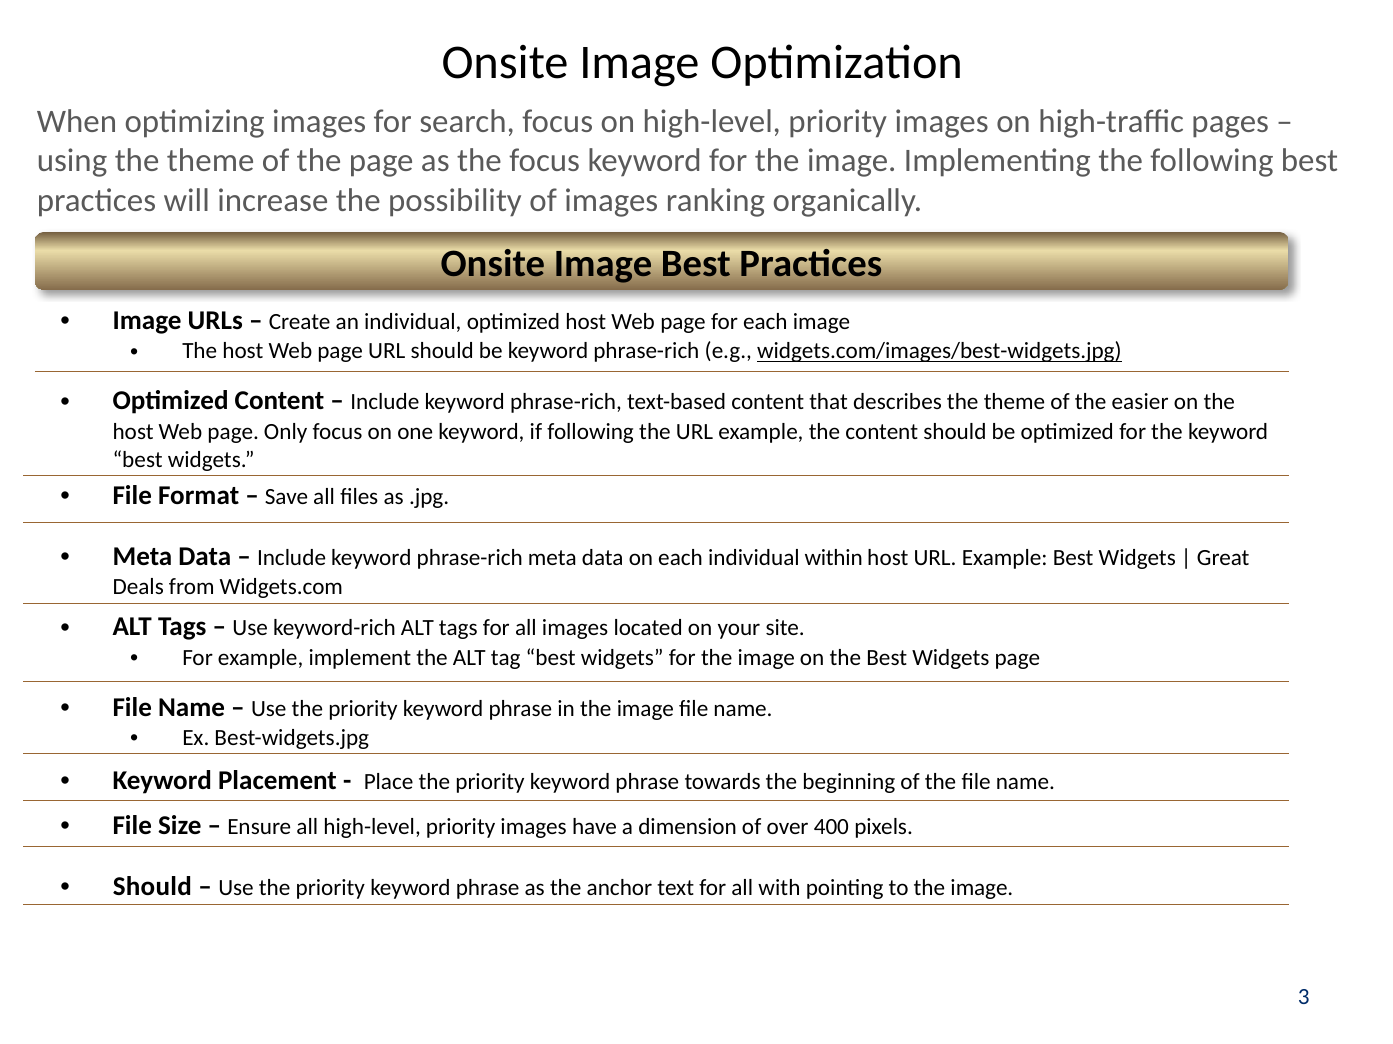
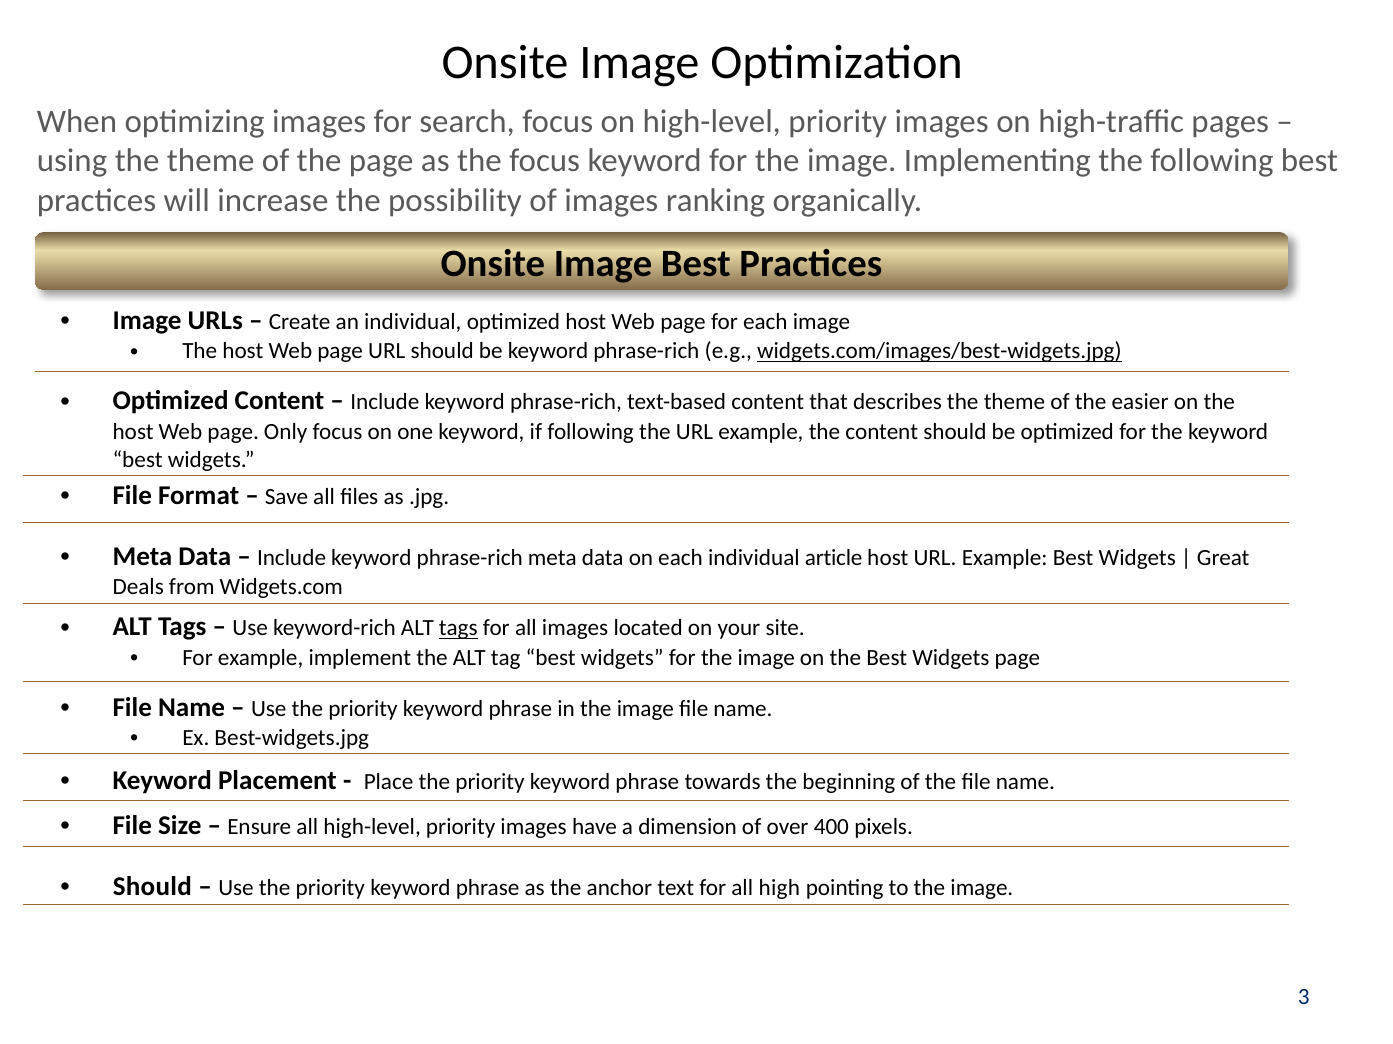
within: within -> article (834, 558)
tags underline: none -> present (458, 629)
with: with -> high (779, 888)
